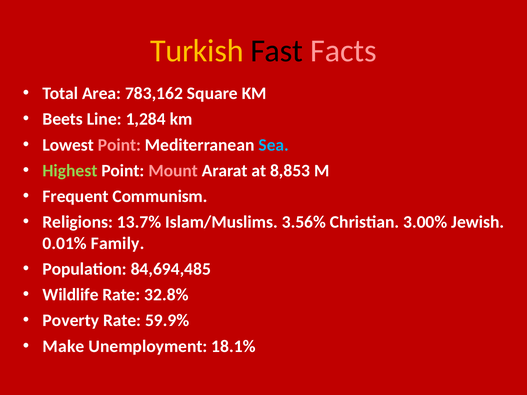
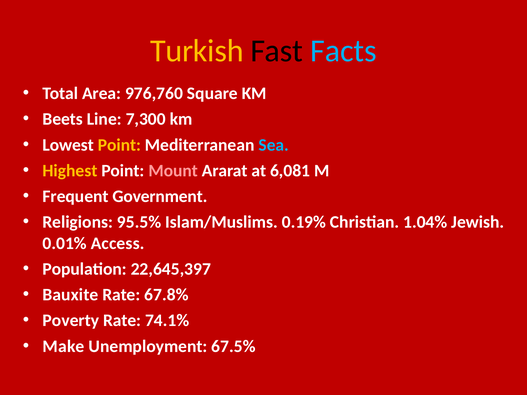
Facts colour: pink -> light blue (343, 51)
783,162: 783,162 -> 976,760 (154, 93)
1,284: 1,284 -> 7,300 (146, 119)
Point colour: pink -> yellow (119, 145)
Highest colour: light green -> yellow (70, 171)
8,853: 8,853 -> 6,081 (290, 171)
Communism: Communism -> Government (160, 197)
13.7%: 13.7% -> 95.5% (139, 222)
3.56%: 3.56% -> 0.19% (304, 222)
3.00%: 3.00% -> 1.04% (425, 222)
Family: Family -> Access (118, 243)
84,694,485: 84,694,485 -> 22,645,397 (171, 269)
Wildlife: Wildlife -> Bauxite (70, 295)
32.8%: 32.8% -> 67.8% (166, 295)
59.9%: 59.9% -> 74.1% (167, 321)
18.1%: 18.1% -> 67.5% (233, 346)
